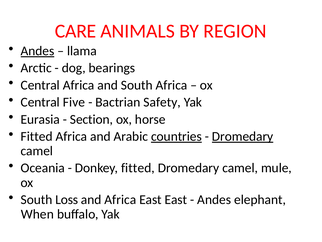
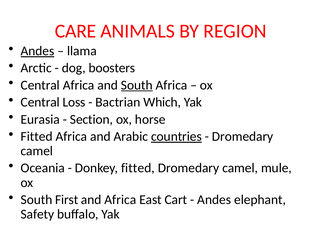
bearings: bearings -> boosters (112, 68)
South underline: none -> present (137, 85)
Five: Five -> Loss (74, 102)
Safety: Safety -> Which (162, 102)
Dromedary underline: present -> none (243, 136)
Loss: Loss -> First (67, 199)
East East: East -> Cart (176, 199)
When: When -> Safety (37, 214)
